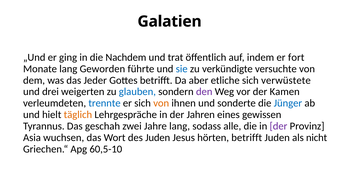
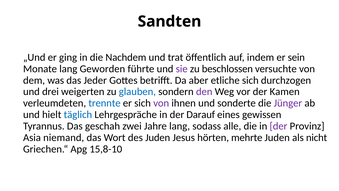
Galatien: Galatien -> Sandten (169, 21)
fort: fort -> sein (296, 57)
sie colour: blue -> purple (182, 69)
verkündigte: verkündigte -> beschlossen (227, 69)
verwüstete: verwüstete -> durchzogen (286, 80)
von colour: orange -> purple (161, 103)
Jünger colour: blue -> purple (288, 103)
täglich colour: orange -> blue (78, 114)
Jahren: Jahren -> Darauf (201, 114)
wuchsen: wuchsen -> niemand (64, 137)
hörten betrifft: betrifft -> mehrte (247, 137)
60,5-10: 60,5-10 -> 15,8-10 (106, 149)
